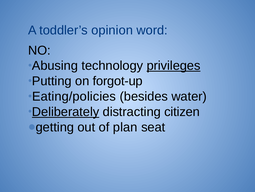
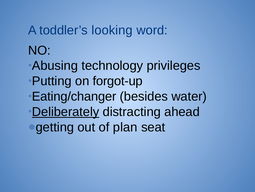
opinion: opinion -> looking (112, 30)
privileges underline: present -> none (174, 65)
Eating/policies: Eating/policies -> Eating/changer (74, 96)
citizen: citizen -> ahead (182, 111)
